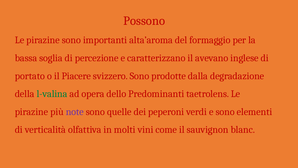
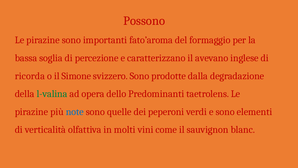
alta’aroma: alta’aroma -> fato’aroma (151, 40)
portato: portato -> ricorda (30, 76)
Piacere: Piacere -> Simone (76, 76)
note colour: purple -> blue (75, 112)
